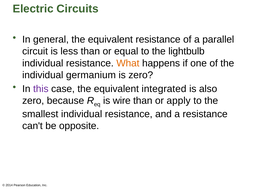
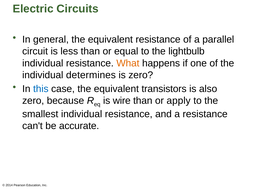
germanium: germanium -> determines (91, 75)
this colour: purple -> blue (41, 89)
integrated: integrated -> transistors (164, 89)
opposite: opposite -> accurate (79, 126)
